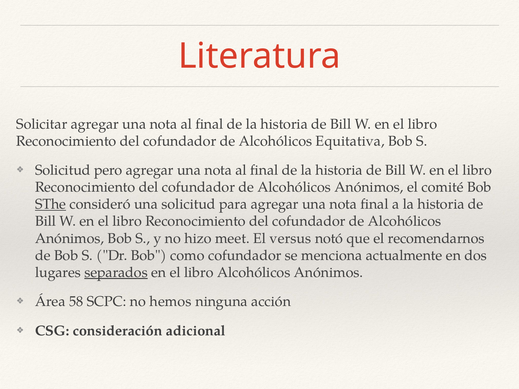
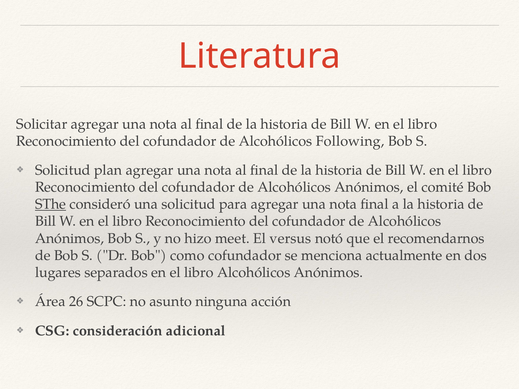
Equitativa: Equitativa -> Following (350, 141)
pero: pero -> plan (108, 170)
separados underline: present -> none (116, 273)
58: 58 -> 26 (76, 302)
hemos: hemos -> asunto (171, 302)
